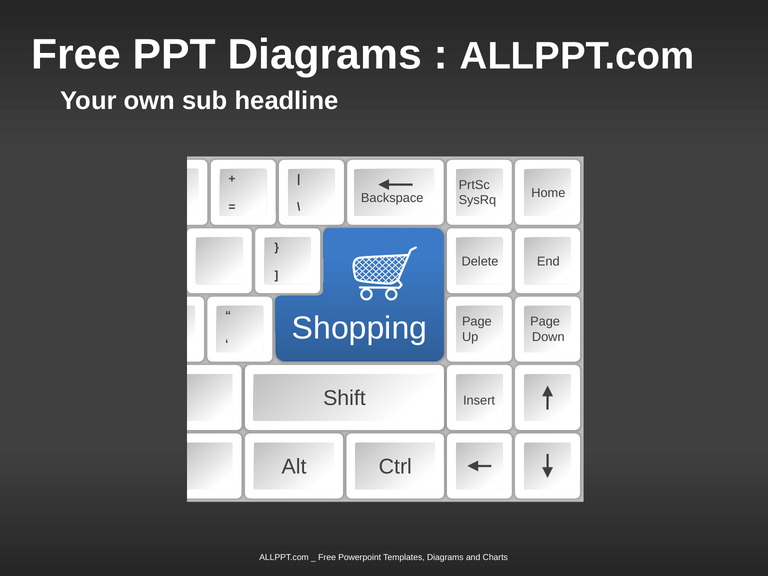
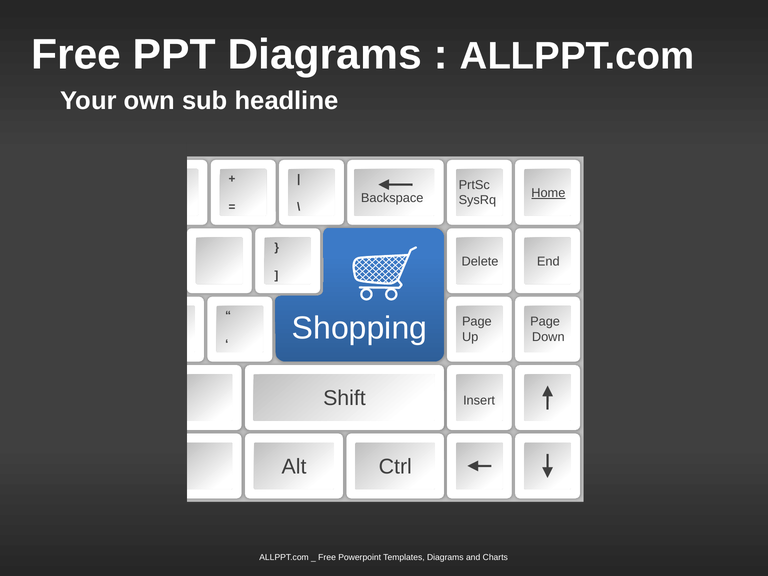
Home underline: none -> present (548, 193)
